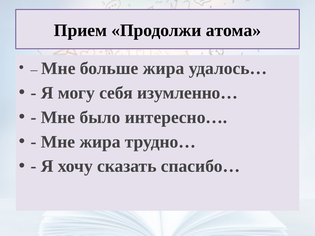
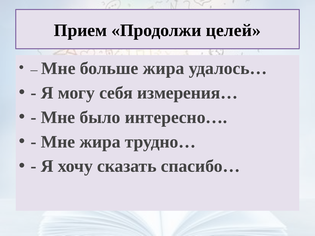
атома: атома -> целей (233, 30)
изумленно…: изумленно… -> измерения… (187, 93)
